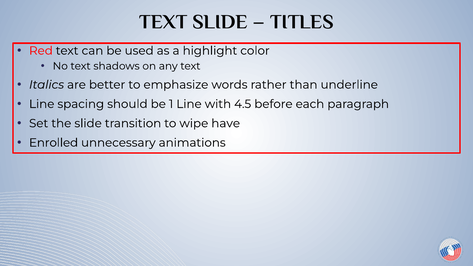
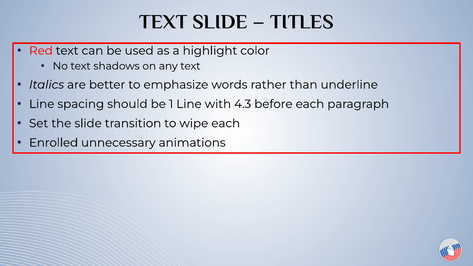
4.5: 4.5 -> 4.3 (243, 104)
wipe have: have -> each (226, 123)
